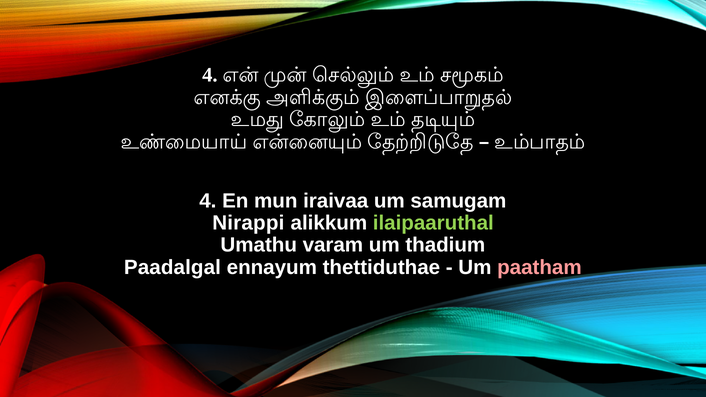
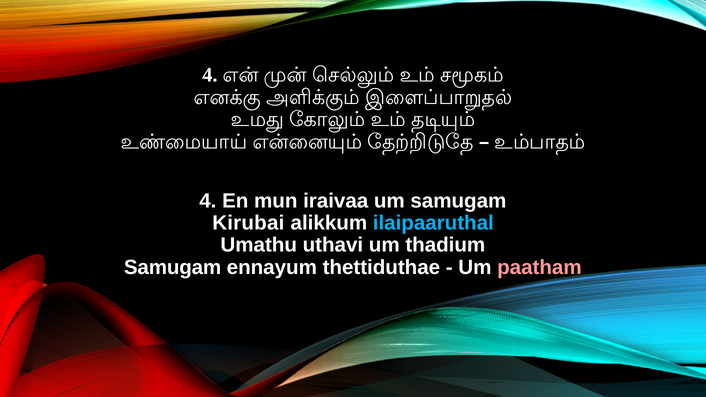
Nirappi: Nirappi -> Kirubai (248, 223)
ilaipaaruthal colour: light green -> light blue (433, 223)
varam: varam -> uthavi (333, 245)
Paadalgal: Paadalgal -> Samugam (173, 267)
